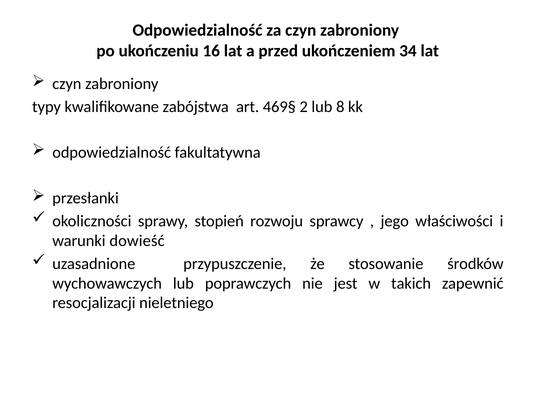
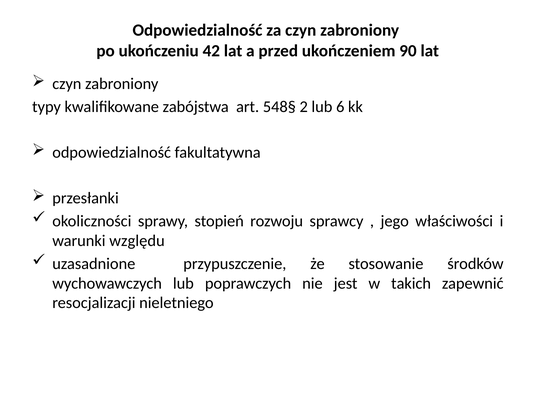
16: 16 -> 42 (211, 51)
34: 34 -> 90 (408, 51)
469§: 469§ -> 548§ (279, 107)
8: 8 -> 6 (340, 107)
dowieść: dowieść -> względu (137, 241)
